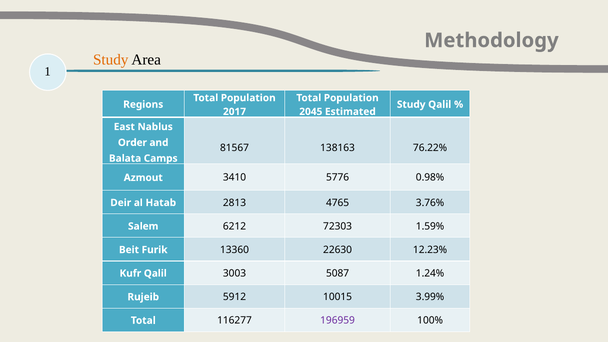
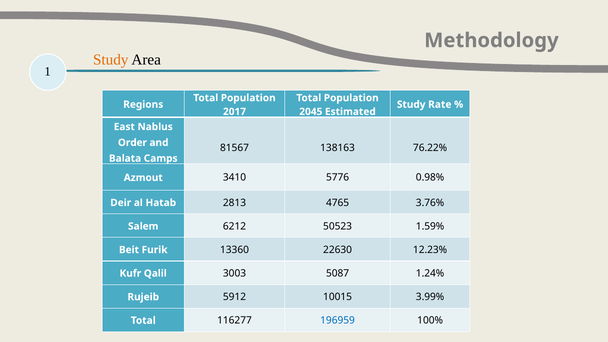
Study Qalil: Qalil -> Rate (440, 104)
72303: 72303 -> 50523 (338, 226)
196959 colour: purple -> blue (338, 321)
